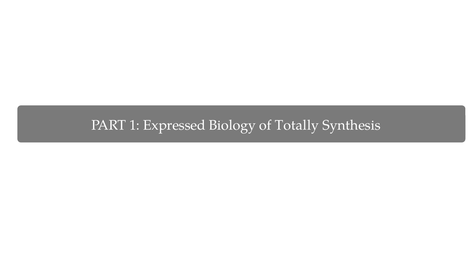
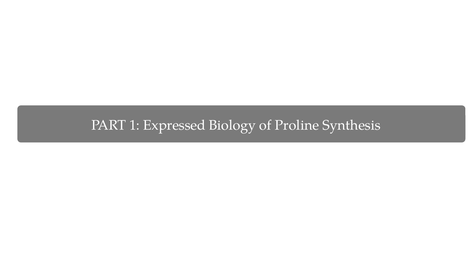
Totally: Totally -> Proline (297, 125)
